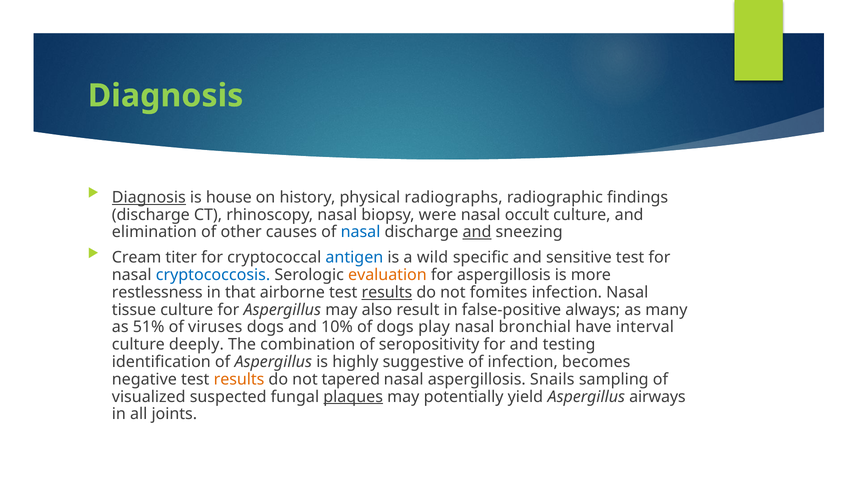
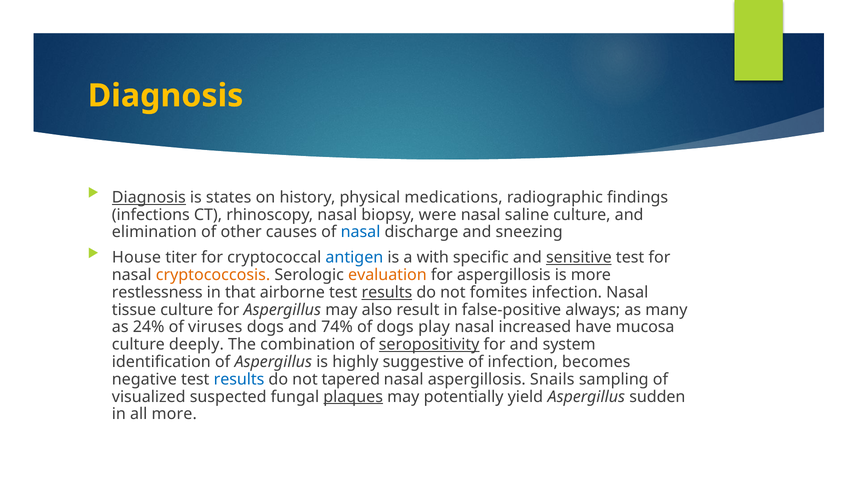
Diagnosis colour: light green -> yellow (165, 96)
house: house -> states (229, 197)
radiographs: radiographs -> medications (454, 197)
discharge: discharge -> infections (151, 215)
occult: occult -> saline (527, 215)
and underline: present -> none (477, 232)
Cream: Cream -> House (136, 257)
wild: wild -> with (433, 257)
sensitive underline: none -> present (579, 257)
cryptococcosis colour: blue -> orange (213, 275)
51%: 51% -> 24% (149, 327)
10%: 10% -> 74% (337, 327)
bronchial: bronchial -> increased (535, 327)
interval: interval -> mucosa (645, 327)
seropositivity underline: none -> present (429, 344)
testing: testing -> system (569, 344)
results colour: orange -> blue (239, 379)
airways: airways -> sudden (657, 396)
all joints: joints -> more (174, 414)
